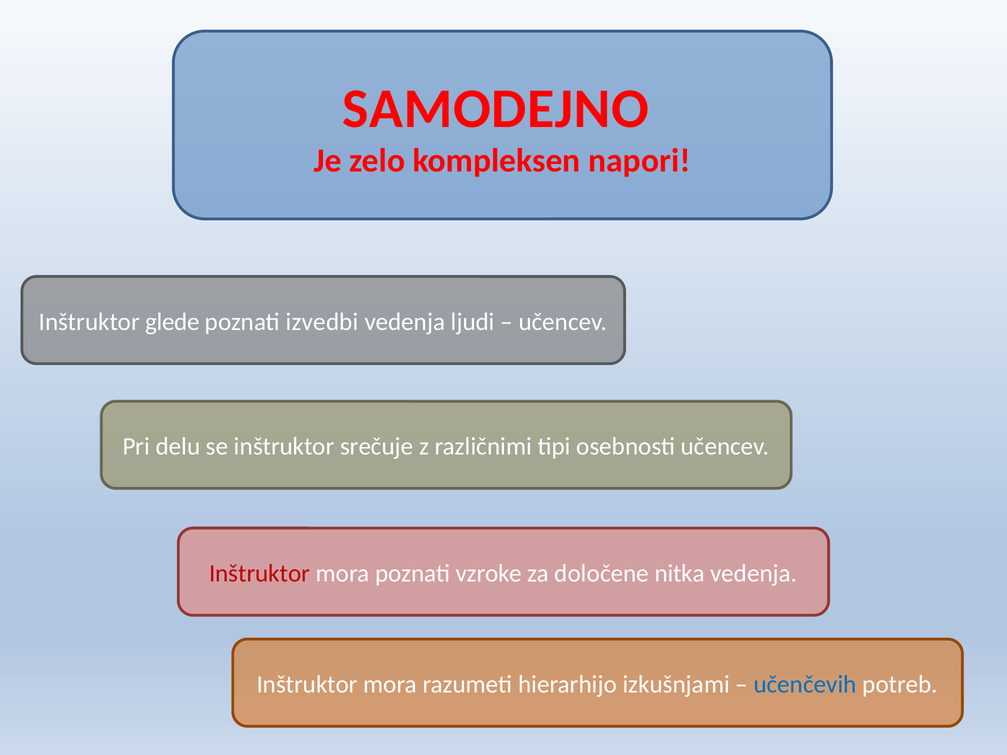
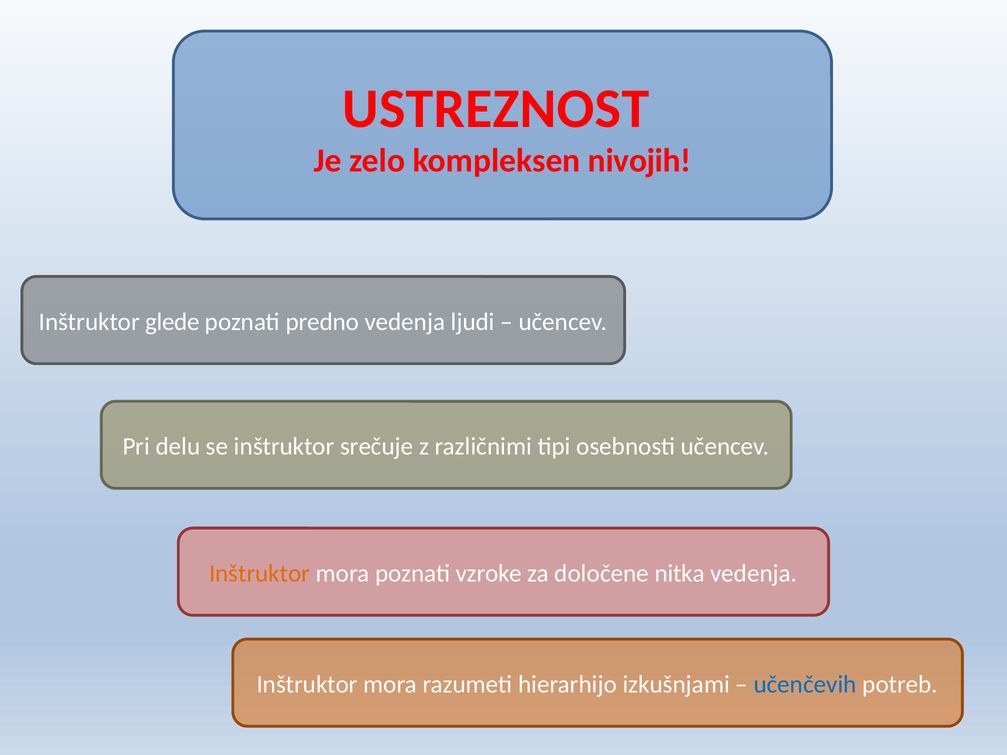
SAMODEJNO: SAMODEJNO -> USTREZNOST (496, 109)
napori: napori -> nivojih (640, 161)
izvedbi: izvedbi -> predno (322, 322)
Inštruktor colour: red -> orange (260, 574)
